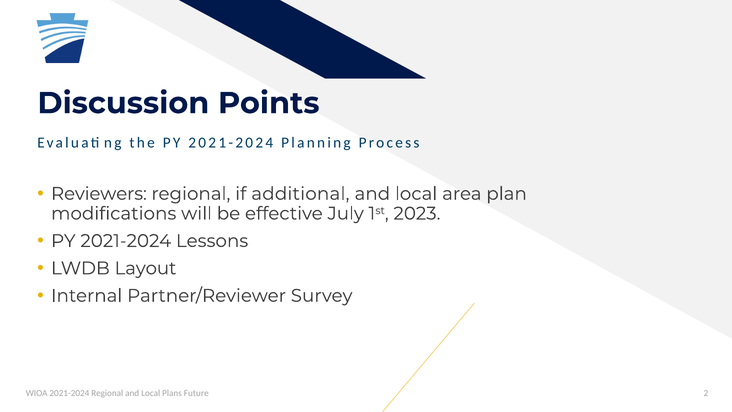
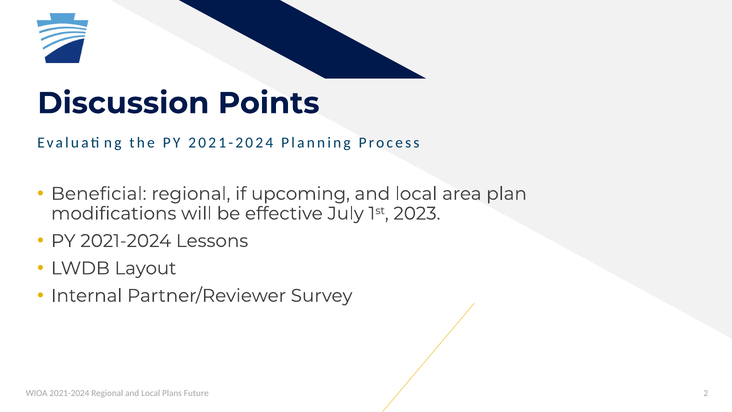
Reviewers: Reviewers -> Beneficial (99, 194)
additional: additional -> upcoming (301, 194)
